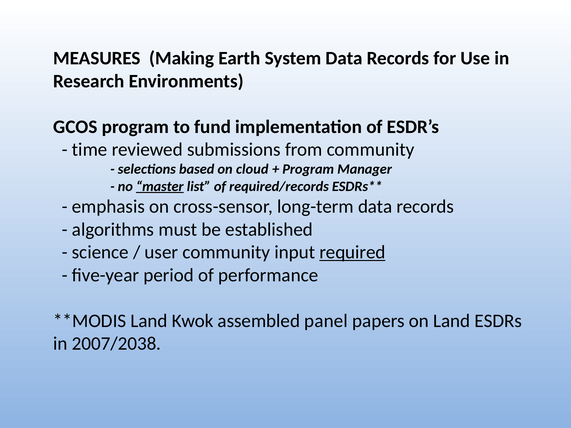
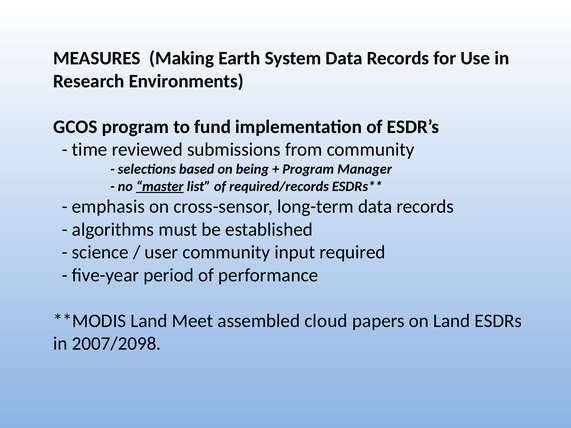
cloud: cloud -> being (252, 169)
required underline: present -> none (352, 253)
Kwok: Kwok -> Meet (193, 321)
panel: panel -> cloud (326, 321)
2007/2038: 2007/2038 -> 2007/2098 (116, 344)
